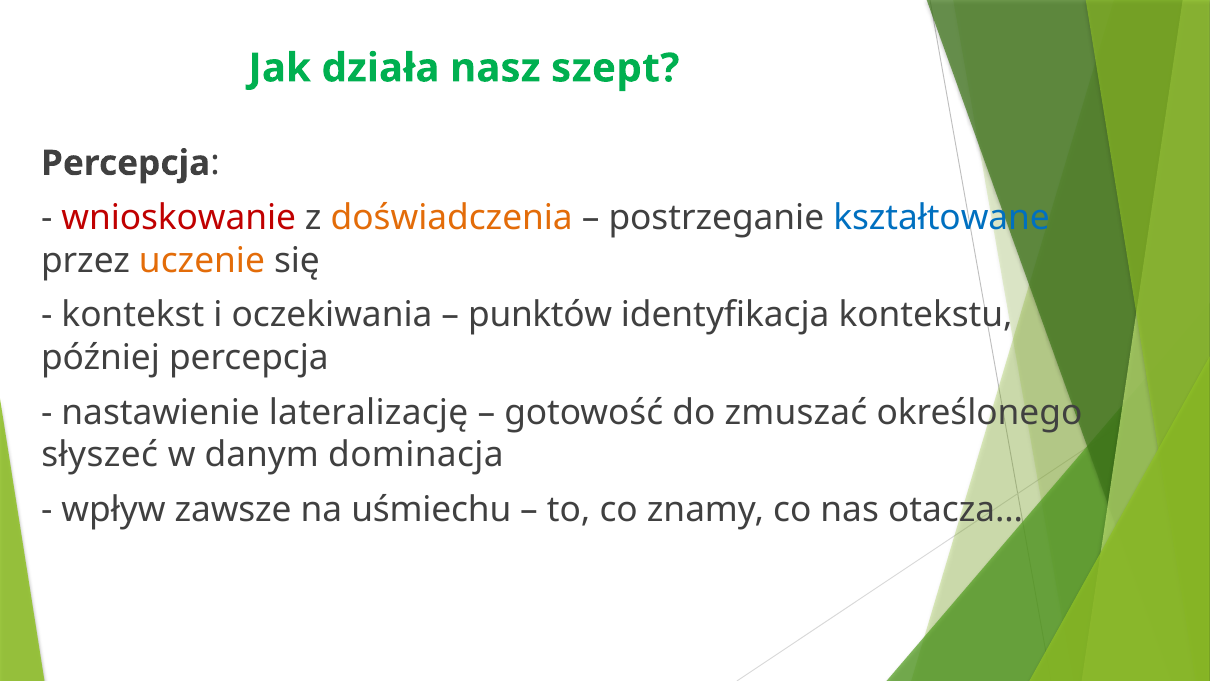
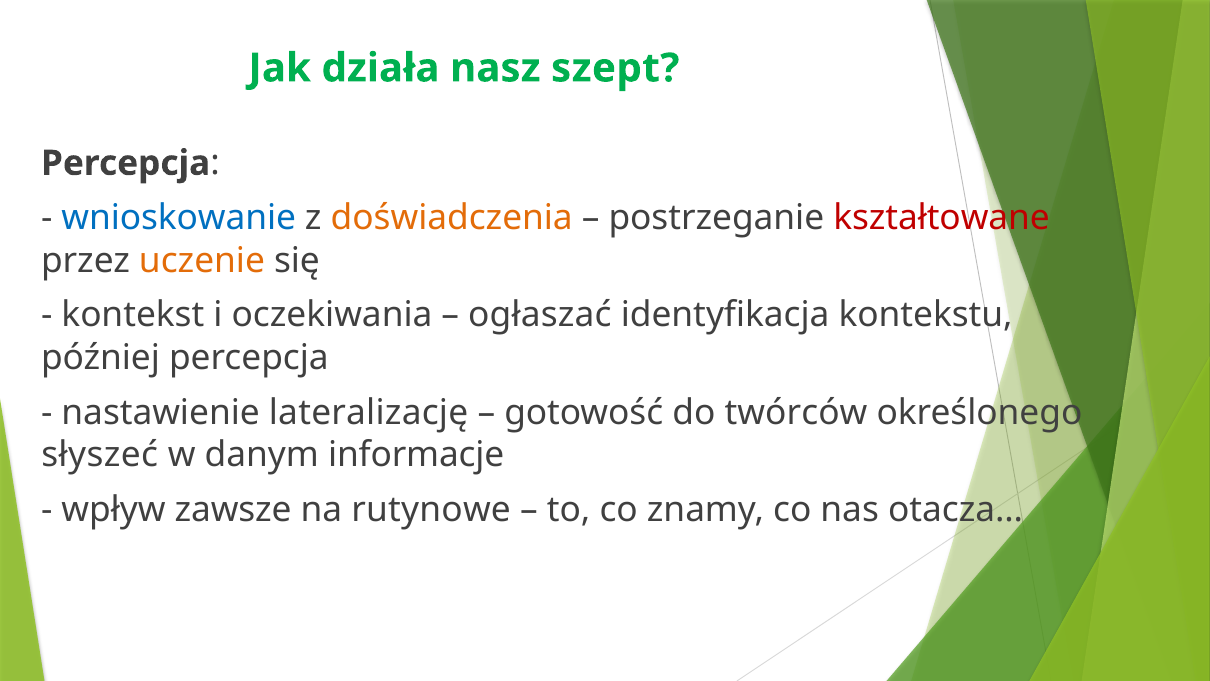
wnioskowanie colour: red -> blue (179, 218)
kształtowane colour: blue -> red (942, 218)
punktów: punktów -> ogłaszać (540, 315)
zmuszać: zmuszać -> twórców (796, 412)
dominacja: dominacja -> informacje (416, 455)
uśmiechu: uśmiechu -> rutynowe (431, 509)
